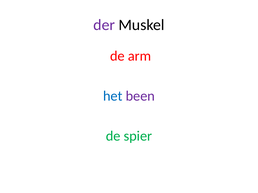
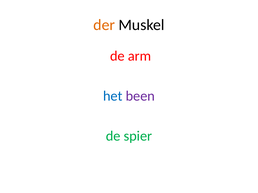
der colour: purple -> orange (104, 25)
